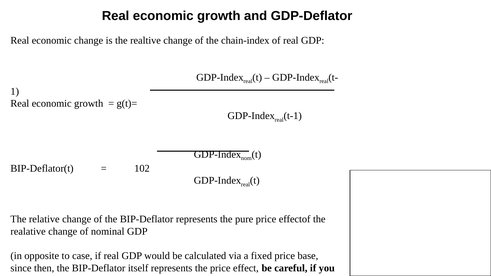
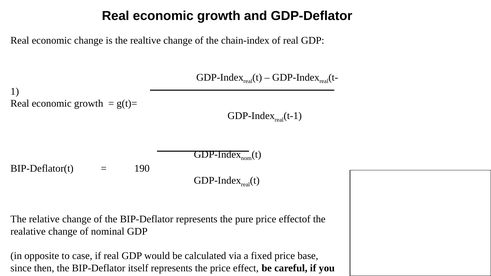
102: 102 -> 190 (142, 168)
